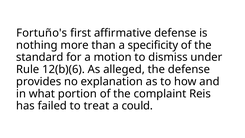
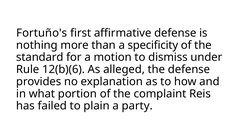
treat: treat -> plain (97, 106)
could: could -> party (137, 106)
